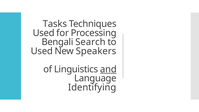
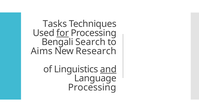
for underline: none -> present (63, 33)
Used: Used -> Aims (42, 51)
Speakers: Speakers -> Research (96, 51)
Identifying: Identifying -> Processing (92, 87)
